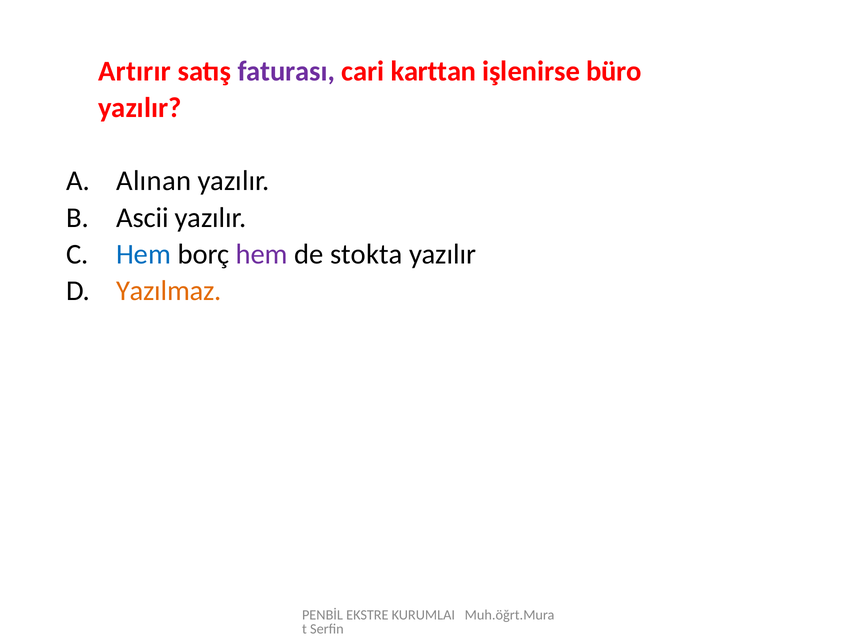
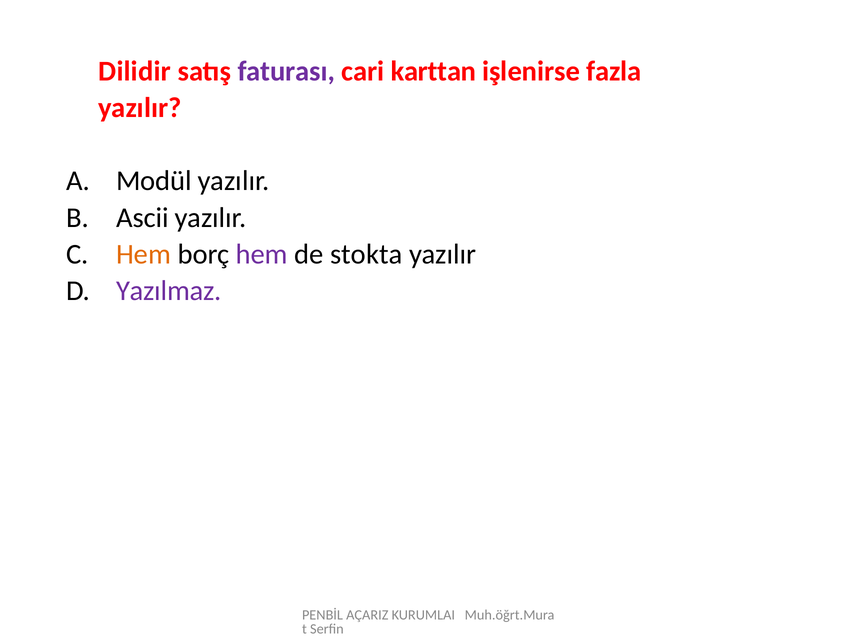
Artırır: Artırır -> Dilidir (135, 71)
büro: büro -> fazla (614, 71)
Alınan: Alınan -> Modül (154, 181)
Hem colour: blue -> orange (144, 254)
Yazılmaz colour: orange -> purple (169, 291)
EKSTRE: EKSTRE -> AÇARIZ (367, 615)
